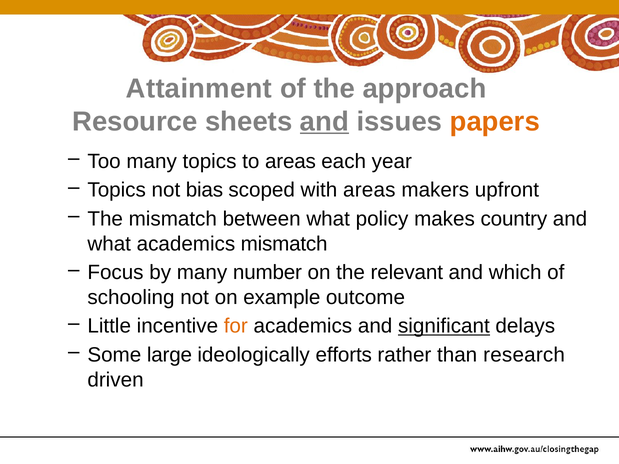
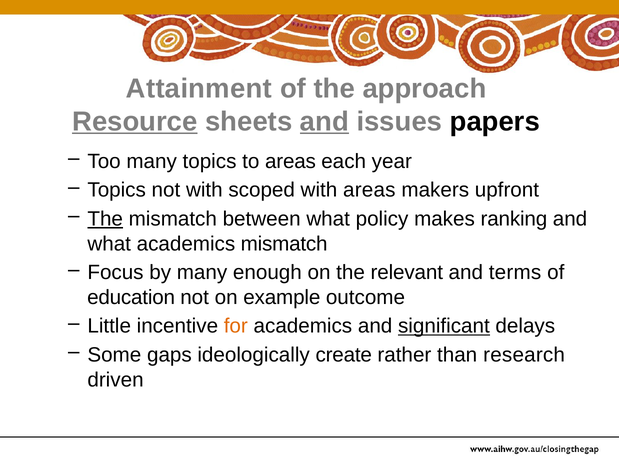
Resource underline: none -> present (135, 122)
papers colour: orange -> black (495, 122)
not bias: bias -> with (204, 190)
The underline: none -> present (105, 219)
country: country -> ranking (514, 219)
number: number -> enough (267, 273)
which: which -> terms (515, 273)
schooling: schooling -> education (131, 297)
large: large -> gaps (169, 355)
efforts: efforts -> create (344, 355)
